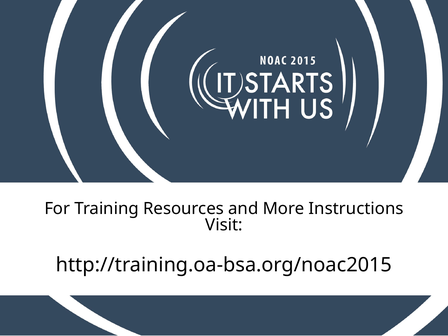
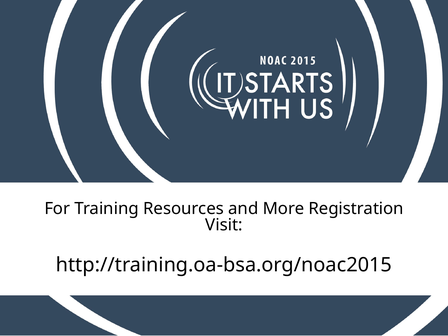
Instructions: Instructions -> Registration (356, 209)
